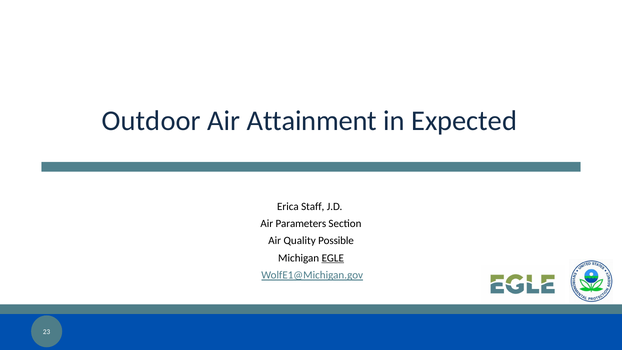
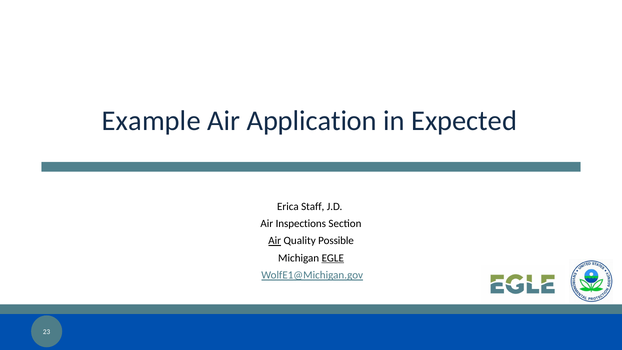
Outdoor: Outdoor -> Example (151, 121)
Attainment: Attainment -> Application (312, 121)
Parameters: Parameters -> Inspections (301, 224)
Air underline: none -> present (275, 241)
